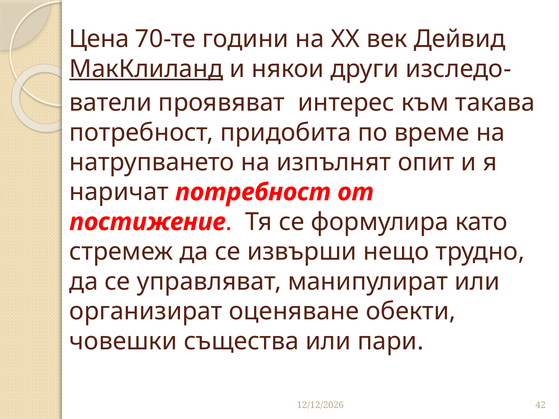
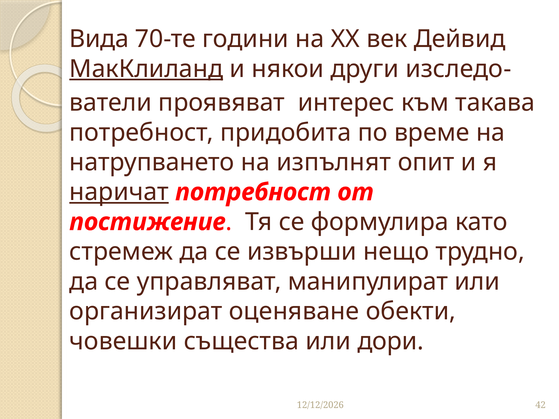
Цена: Цена -> Вида (99, 39)
наричат underline: none -> present (119, 192)
пари: пари -> дори (391, 341)
